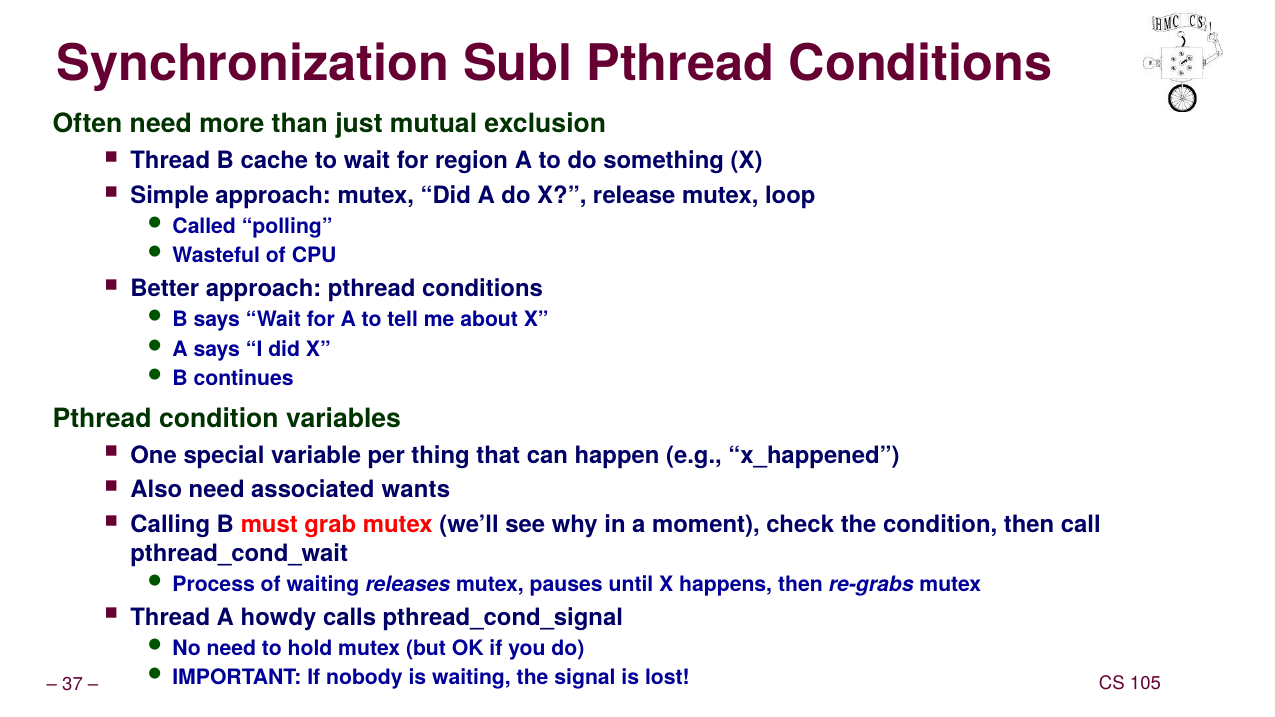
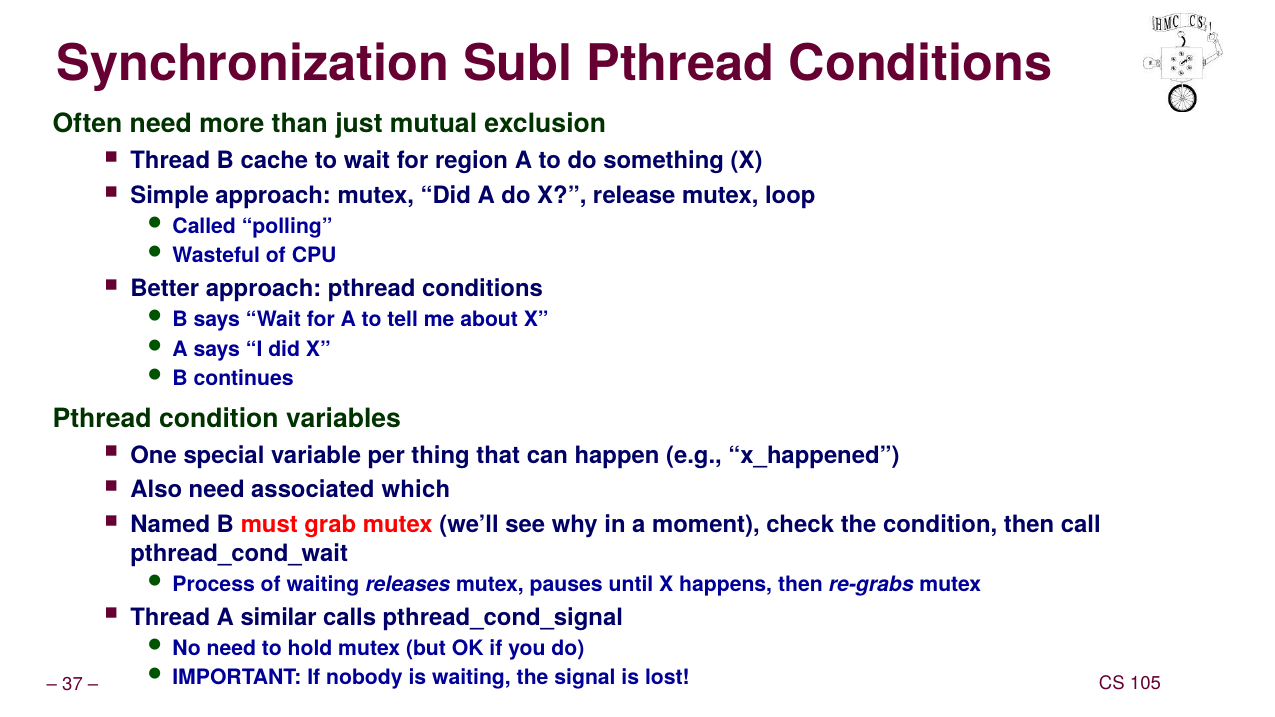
wants: wants -> which (416, 490)
Calling: Calling -> Named (170, 525)
howdy: howdy -> similar (279, 618)
